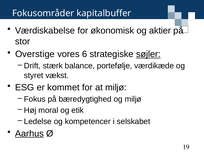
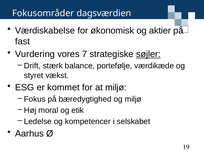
kapitalbuffer: kapitalbuffer -> dagsværdien (104, 13)
stor: stor -> fast (23, 41)
Overstige: Overstige -> Vurdering (35, 54)
6: 6 -> 7 (85, 54)
Aarhus underline: present -> none (29, 134)
